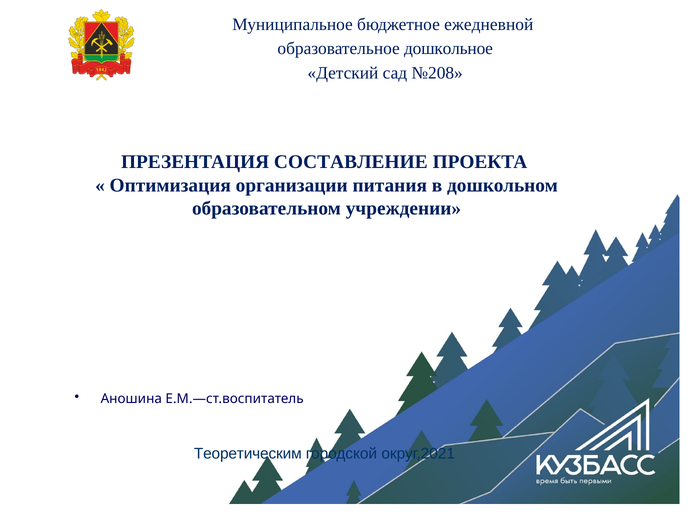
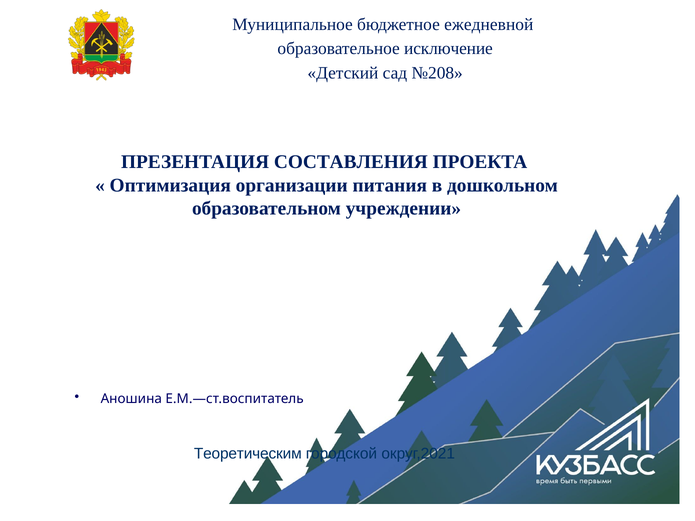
дошкольное: дошкольное -> исключение (448, 49)
СОСТАВЛЕНИЕ: СОСТАВЛЕНИЕ -> СОСТАВЛЕНИЯ (351, 162)
